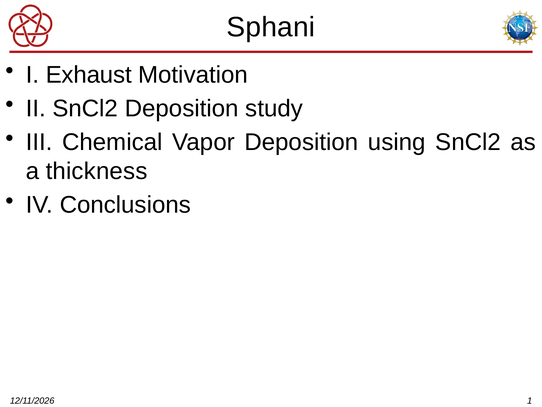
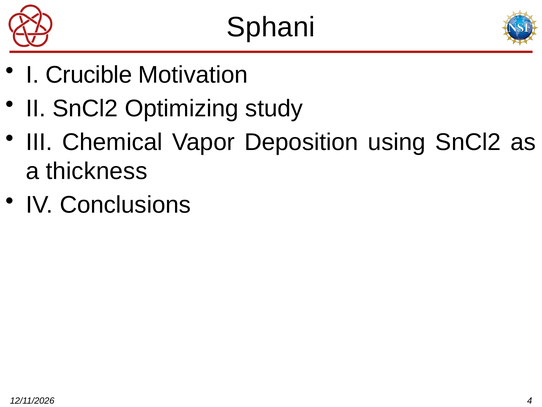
Exhaust: Exhaust -> Crucible (89, 75)
SnCl2 Deposition: Deposition -> Optimizing (182, 108)
1: 1 -> 4 (530, 400)
